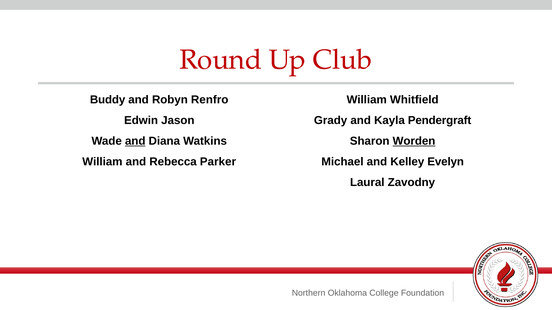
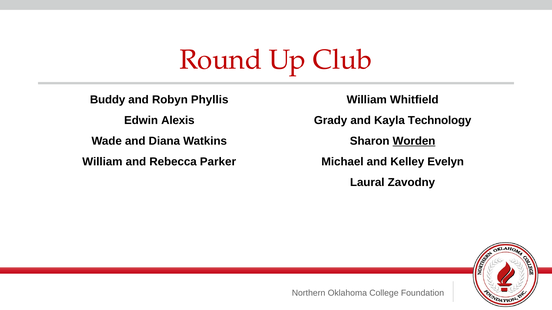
Renfro: Renfro -> Phyllis (210, 100)
Jason: Jason -> Alexis (178, 121)
Pendergraft: Pendergraft -> Technology (440, 121)
and underline: present -> none (135, 141)
